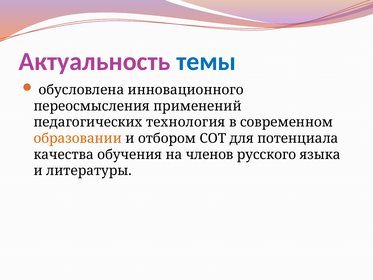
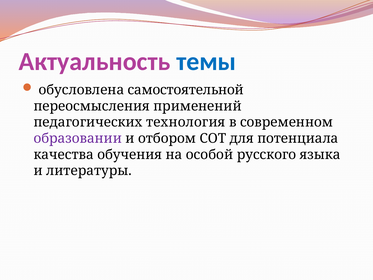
инновационного: инновационного -> самостоятельной (186, 90)
образовании colour: orange -> purple (78, 138)
членов: членов -> особой (209, 154)
